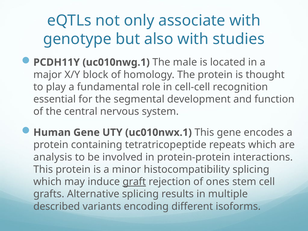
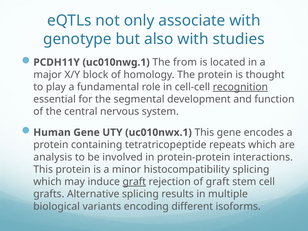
male: male -> from (185, 62)
recognition underline: none -> present (240, 87)
of ones: ones -> graft (218, 182)
described: described -> biological (57, 206)
